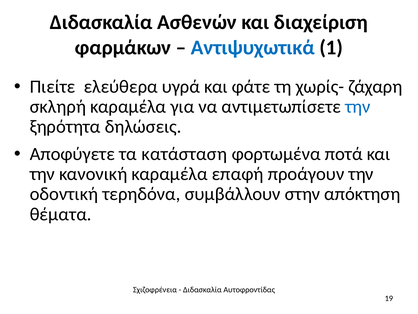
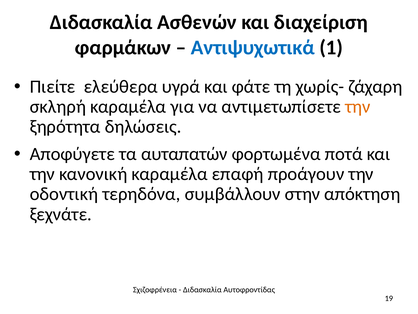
την colour: blue -> orange (358, 107)
κατάσταση: κατάσταση -> αυταπατών (184, 154)
θέματα: θέματα -> ξεχνάτε (61, 214)
